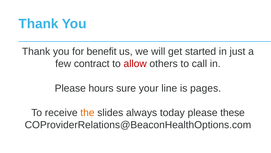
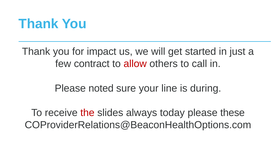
benefit: benefit -> impact (102, 51)
hours: hours -> noted (101, 88)
pages: pages -> during (206, 88)
the colour: orange -> red (87, 112)
